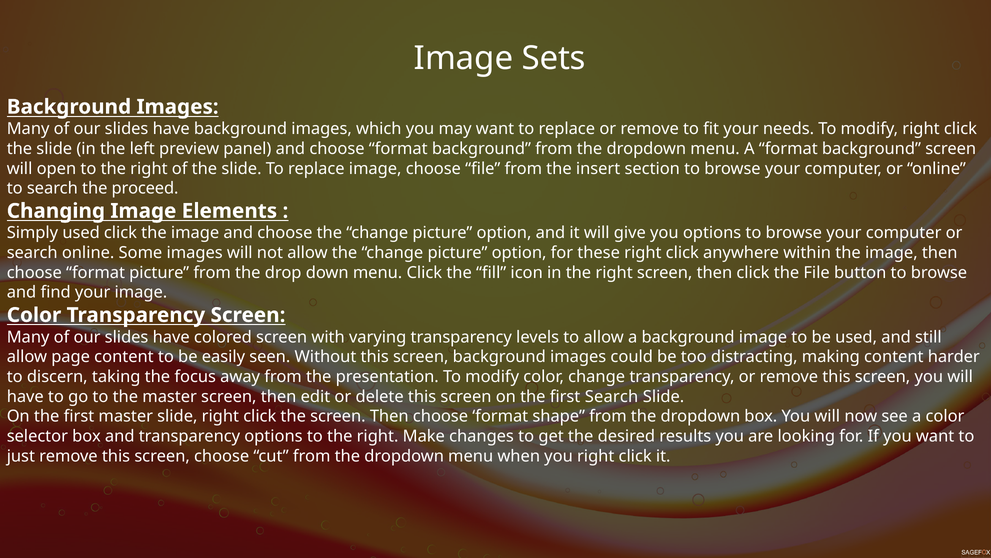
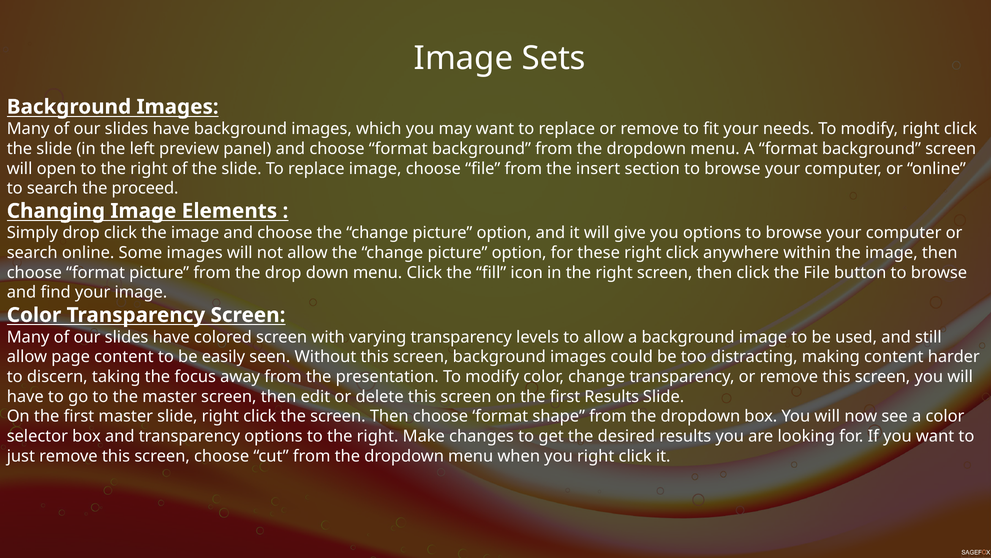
Simply used: used -> drop (81, 233)
first Search: Search -> Results (612, 396)
